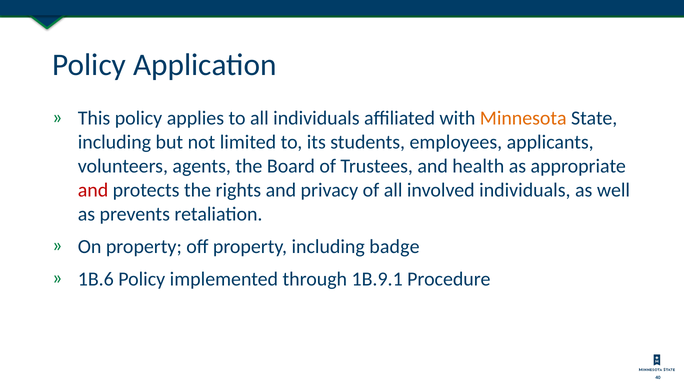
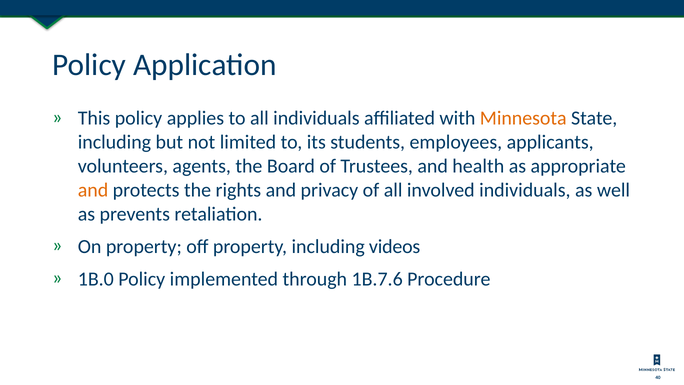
and colour: red -> orange (93, 190)
badge: badge -> videos (395, 246)
1B.6: 1B.6 -> 1B.0 (96, 279)
1B.9.1: 1B.9.1 -> 1B.7.6 (377, 279)
